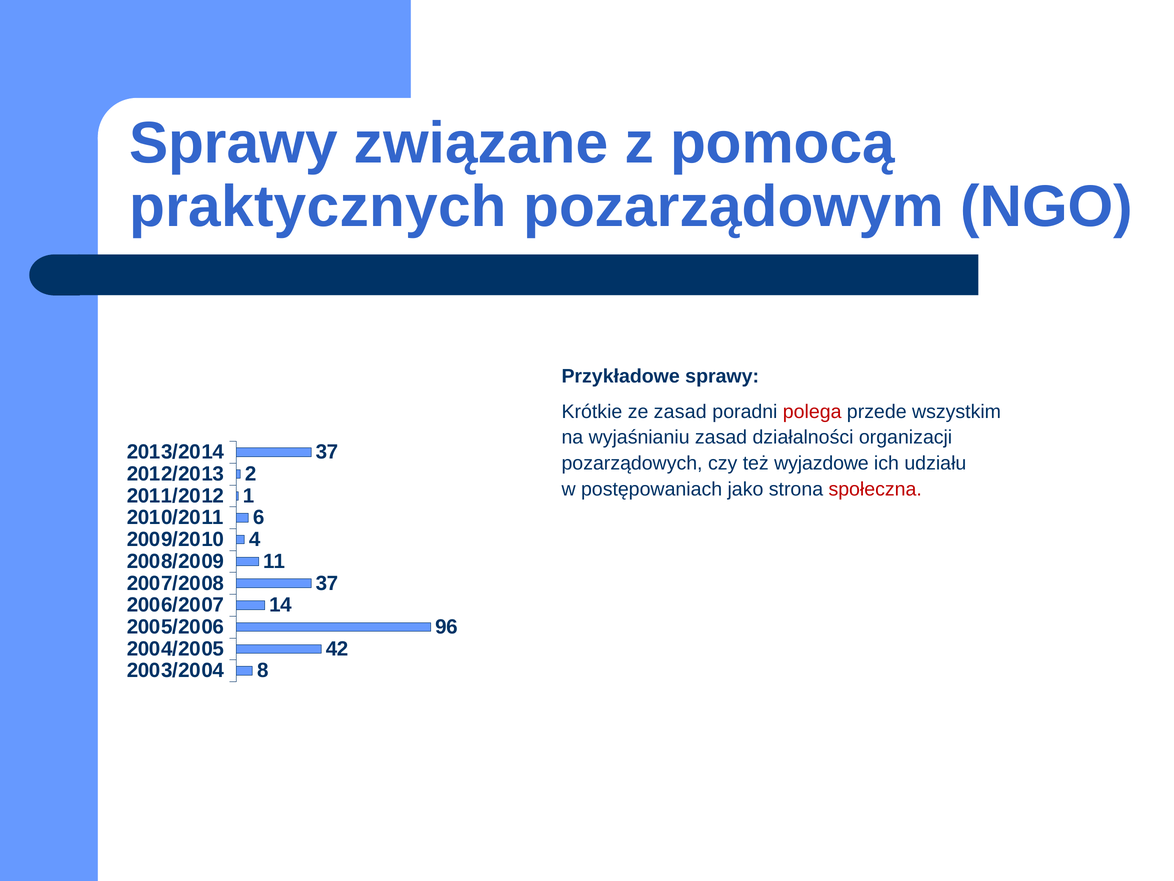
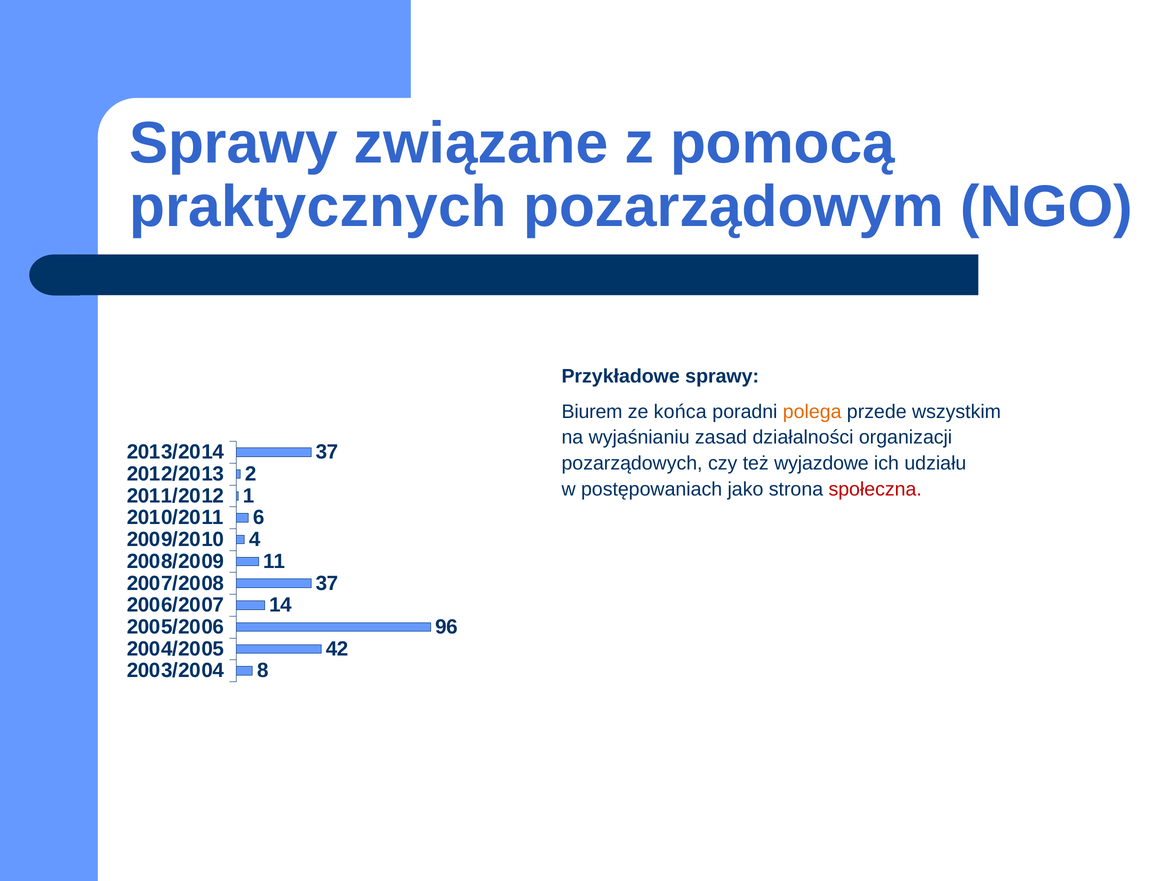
Krótkie: Krótkie -> Biurem (592, 411)
ze zasad: zasad -> końca (680, 411)
polega colour: red -> orange (812, 411)
